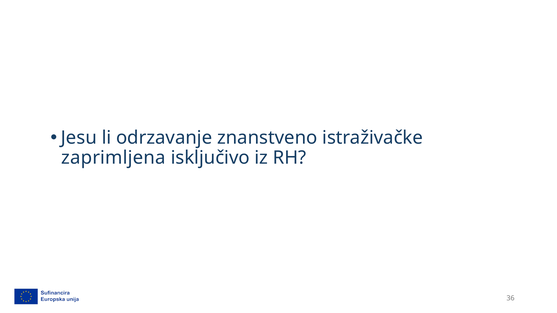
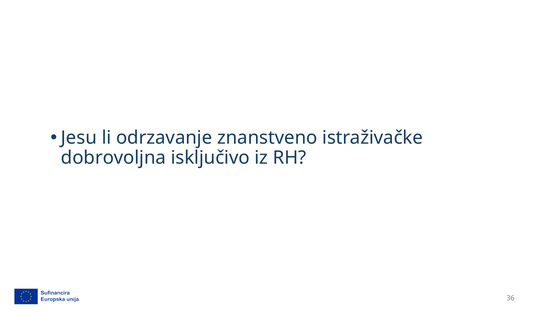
zaprimljena: zaprimljena -> dobrovoljna (113, 158)
